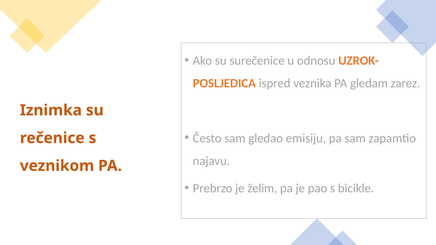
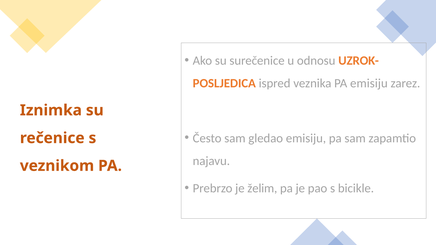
PA gledam: gledam -> emisiju (369, 84)
